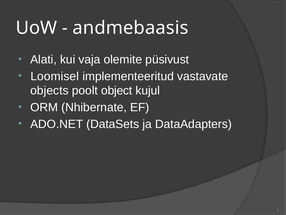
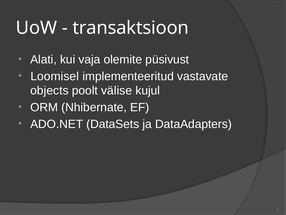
andmebaasis: andmebaasis -> transaktsioon (131, 28)
object: object -> välise (117, 90)
